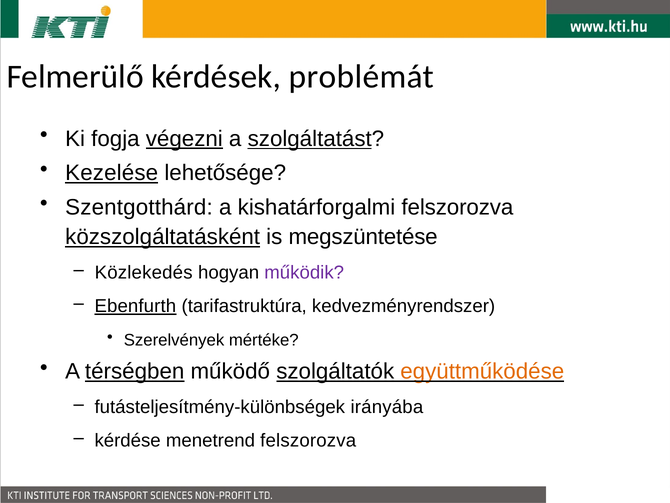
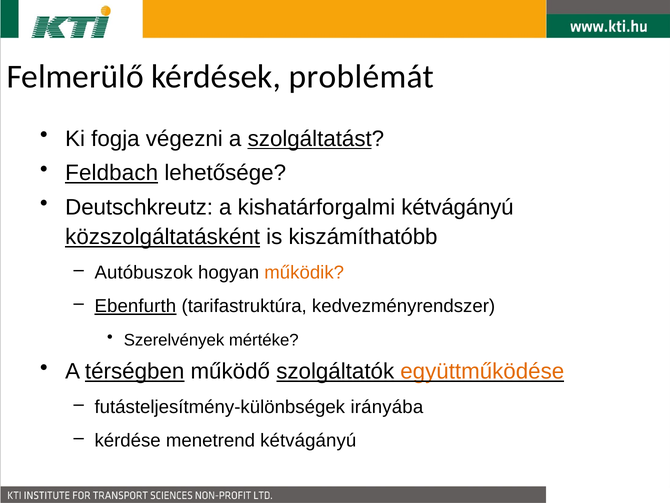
végezni underline: present -> none (184, 138)
Kezelése: Kezelése -> Feldbach (112, 173)
Szentgotthárd: Szentgotthárd -> Deutschkreutz (139, 207)
kishatárforgalmi felszorozva: felszorozva -> kétvágányú (457, 207)
megszüntetése: megszüntetése -> kiszámíthatóbb (363, 237)
Közlekedés: Közlekedés -> Autóbuszok (144, 272)
működik colour: purple -> orange (304, 272)
menetrend felszorozva: felszorozva -> kétvágányú (308, 440)
